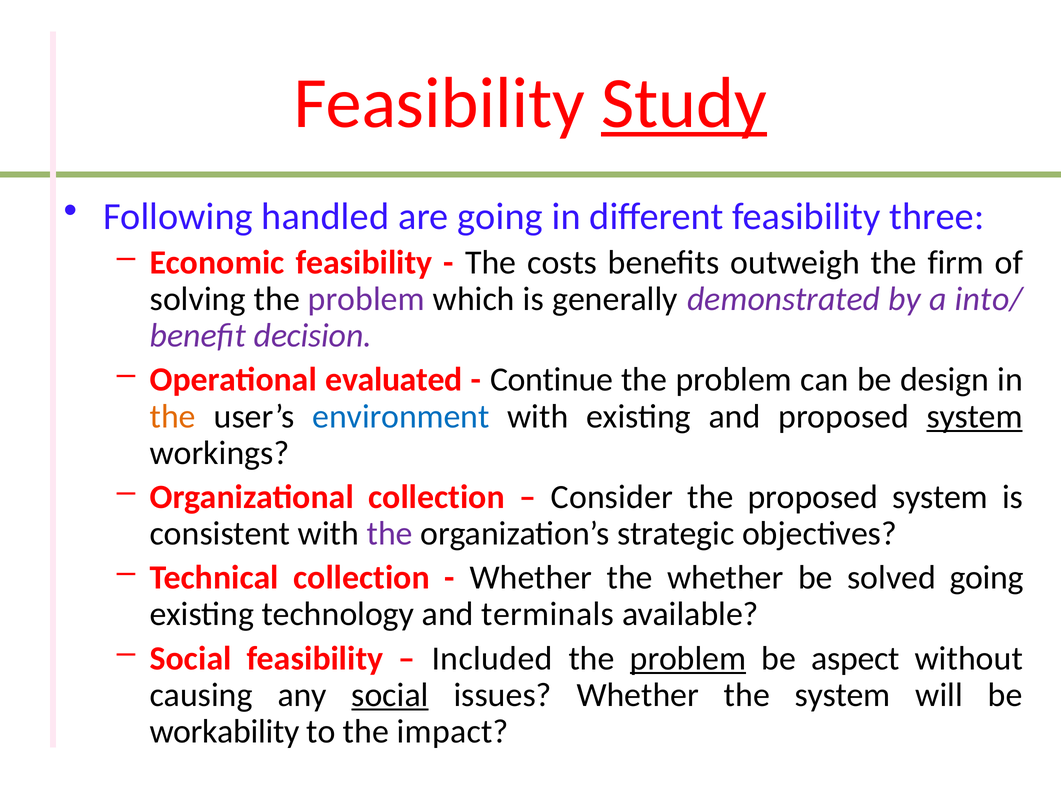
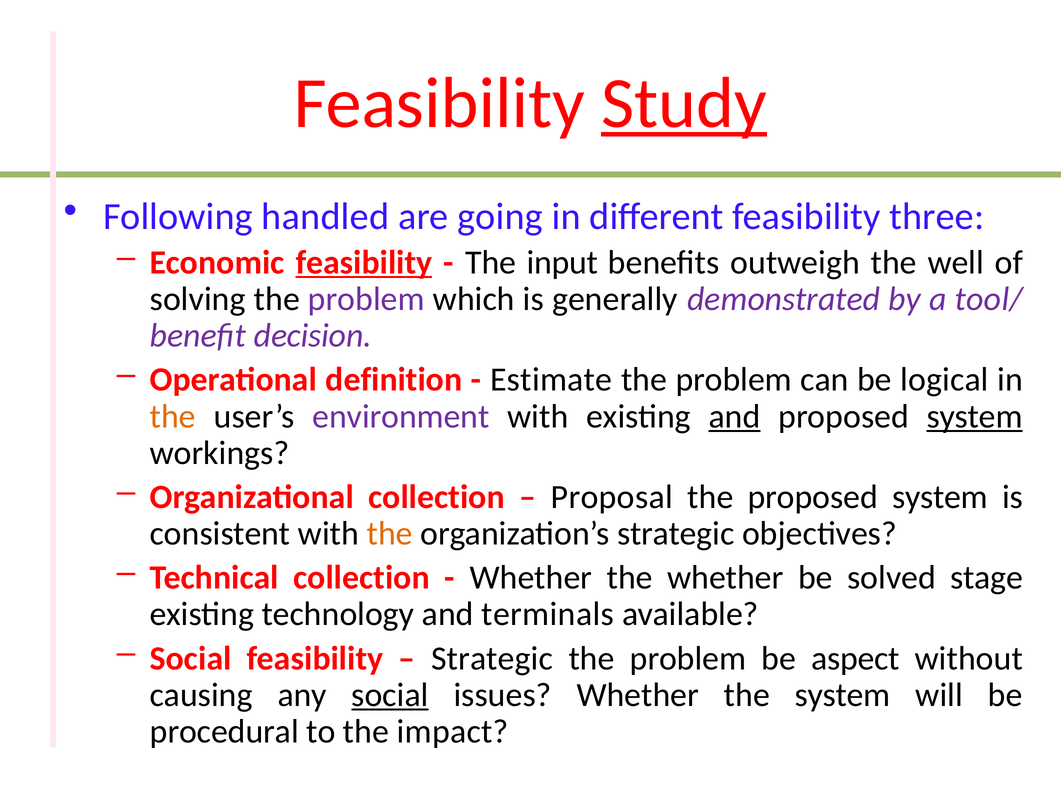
feasibility underline: none -> present (364, 262)
costs: costs -> input (562, 262)
firm: firm -> well (956, 262)
into/: into/ -> tool/ (989, 299)
evaluated: evaluated -> definition (394, 380)
Continue: Continue -> Estimate (551, 380)
design: design -> logical (944, 380)
environment colour: blue -> purple (401, 416)
and underline: none -> present (735, 416)
Consider: Consider -> Proposal (612, 497)
the colour: purple -> orange (390, 533)
solved going: going -> stage (987, 578)
Included: Included -> Strategic (492, 658)
problem underline: present -> none (688, 658)
workability: workability -> procedural (224, 731)
